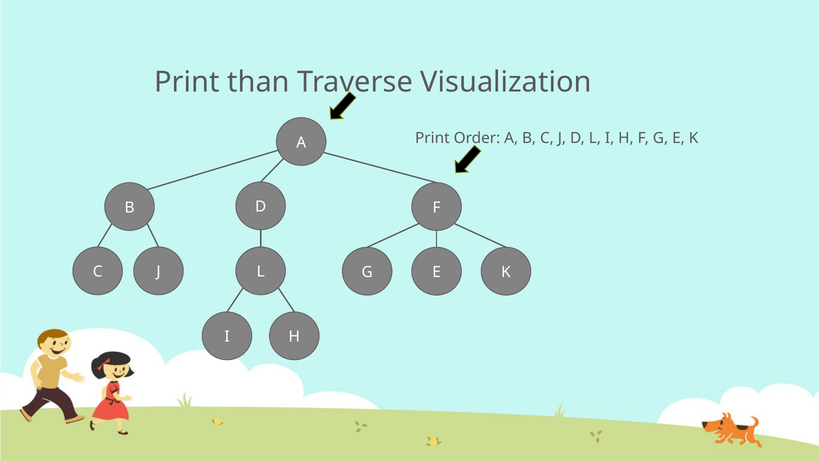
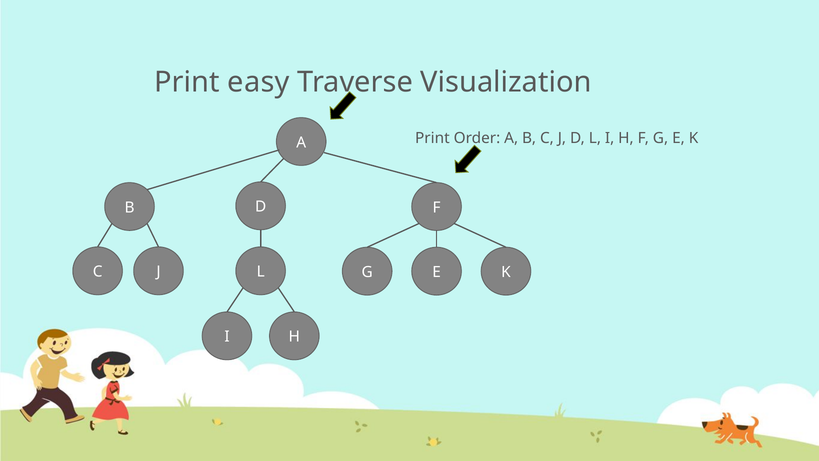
than: than -> easy (258, 82)
